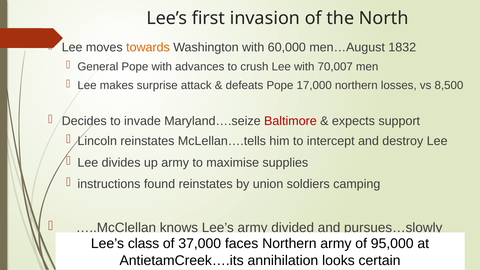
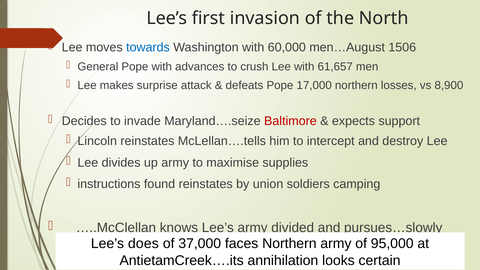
towards colour: orange -> blue (148, 47)
1832: 1832 -> 1506 (402, 47)
70,007: 70,007 -> 61,657 (335, 67)
8,500: 8,500 -> 8,900 (449, 86)
class: class -> does (143, 244)
